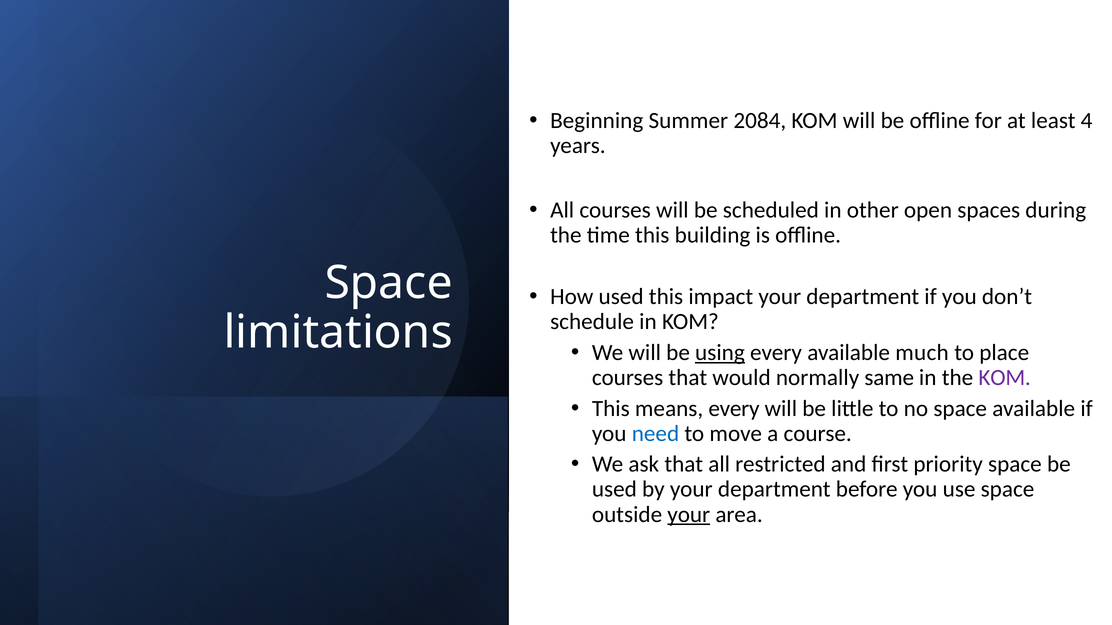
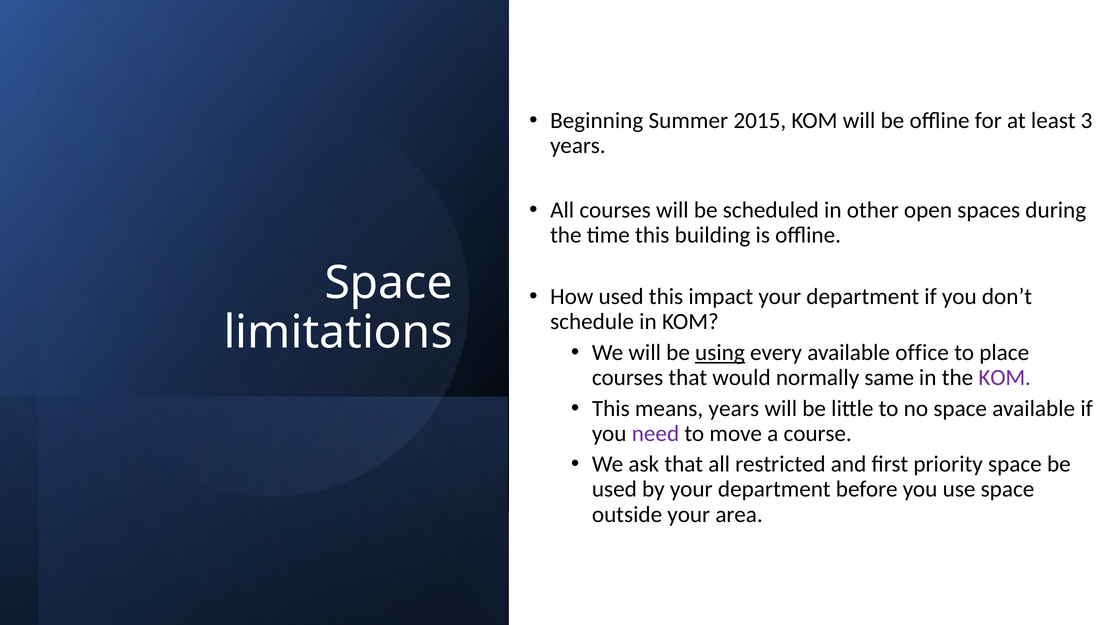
2084: 2084 -> 2015 (760, 121)
4: 4 -> 3 (1087, 121)
much: much -> office (922, 353)
means every: every -> years (734, 409)
need colour: blue -> purple (655, 434)
your underline: present -> none (689, 515)
